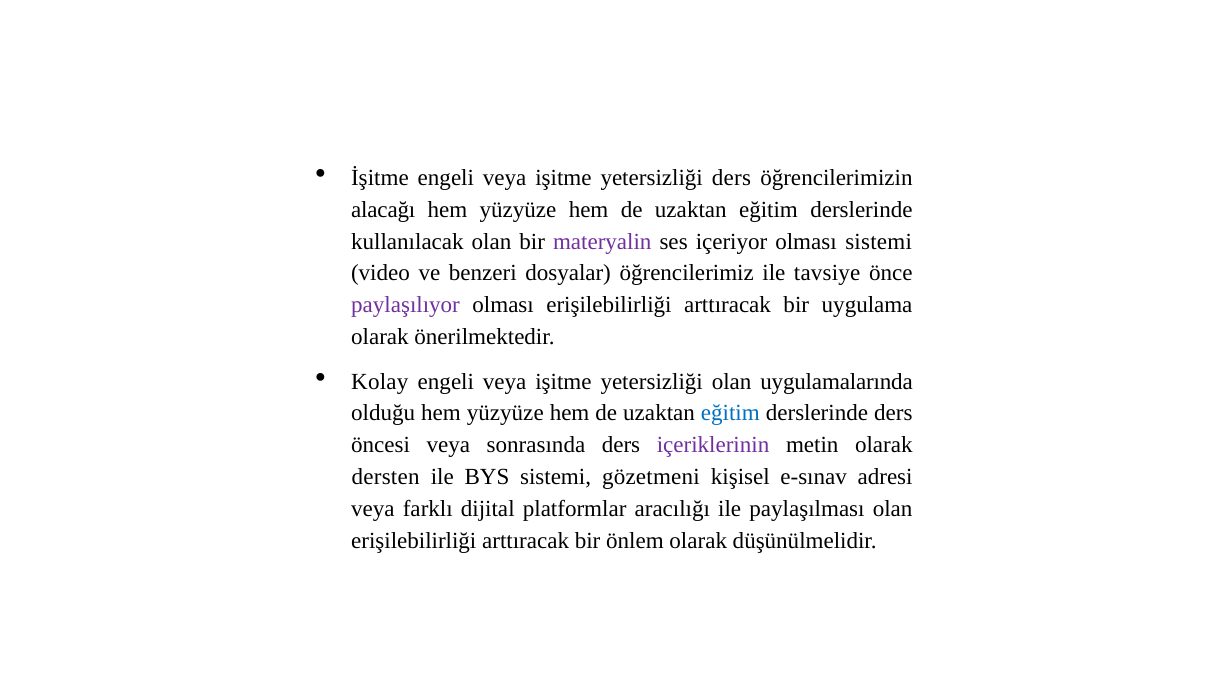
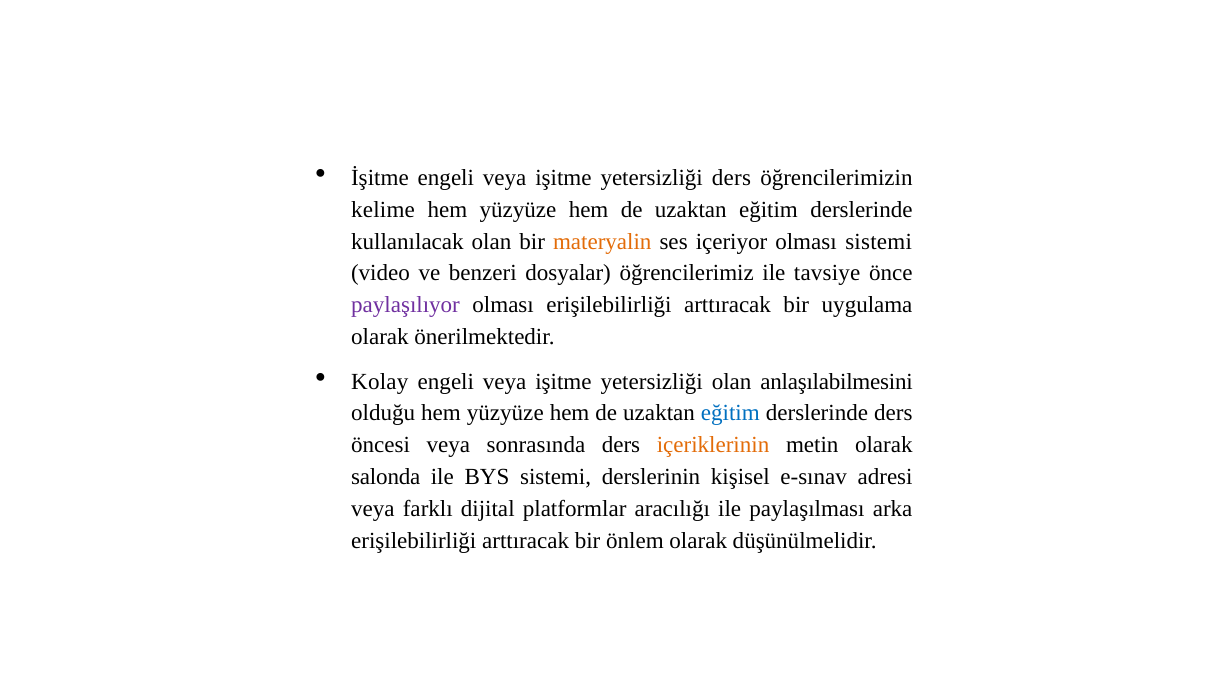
alacağı: alacağı -> kelime (383, 210)
materyalin colour: purple -> orange (602, 241)
uygulamalarında: uygulamalarında -> anlaşılabilmesini (837, 381)
içeriklerinin colour: purple -> orange (713, 445)
dersten: dersten -> salonda (386, 477)
gözetmeni: gözetmeni -> derslerinin (651, 477)
paylaşılması olan: olan -> arka (893, 509)
